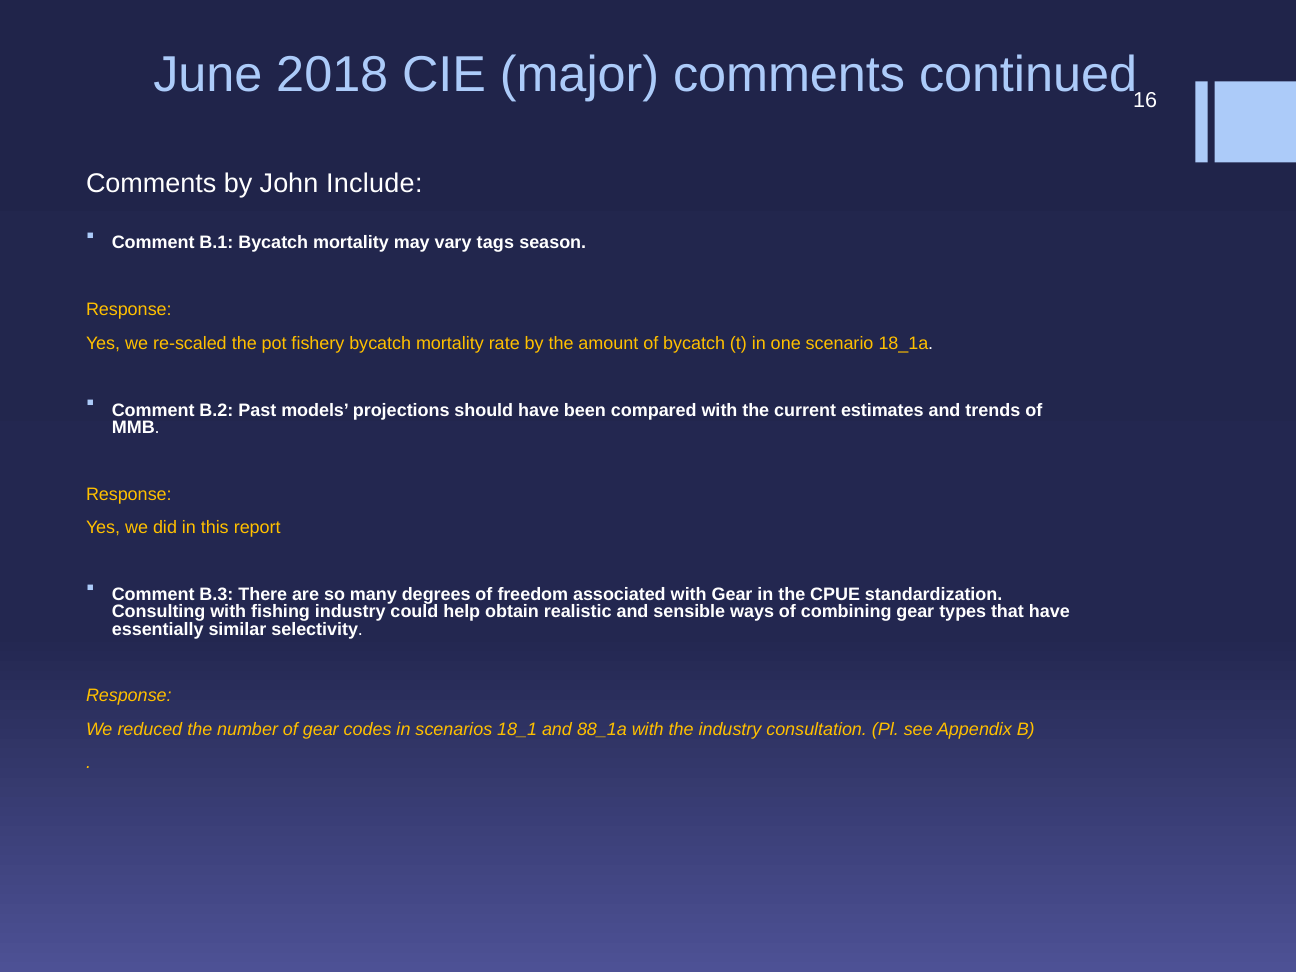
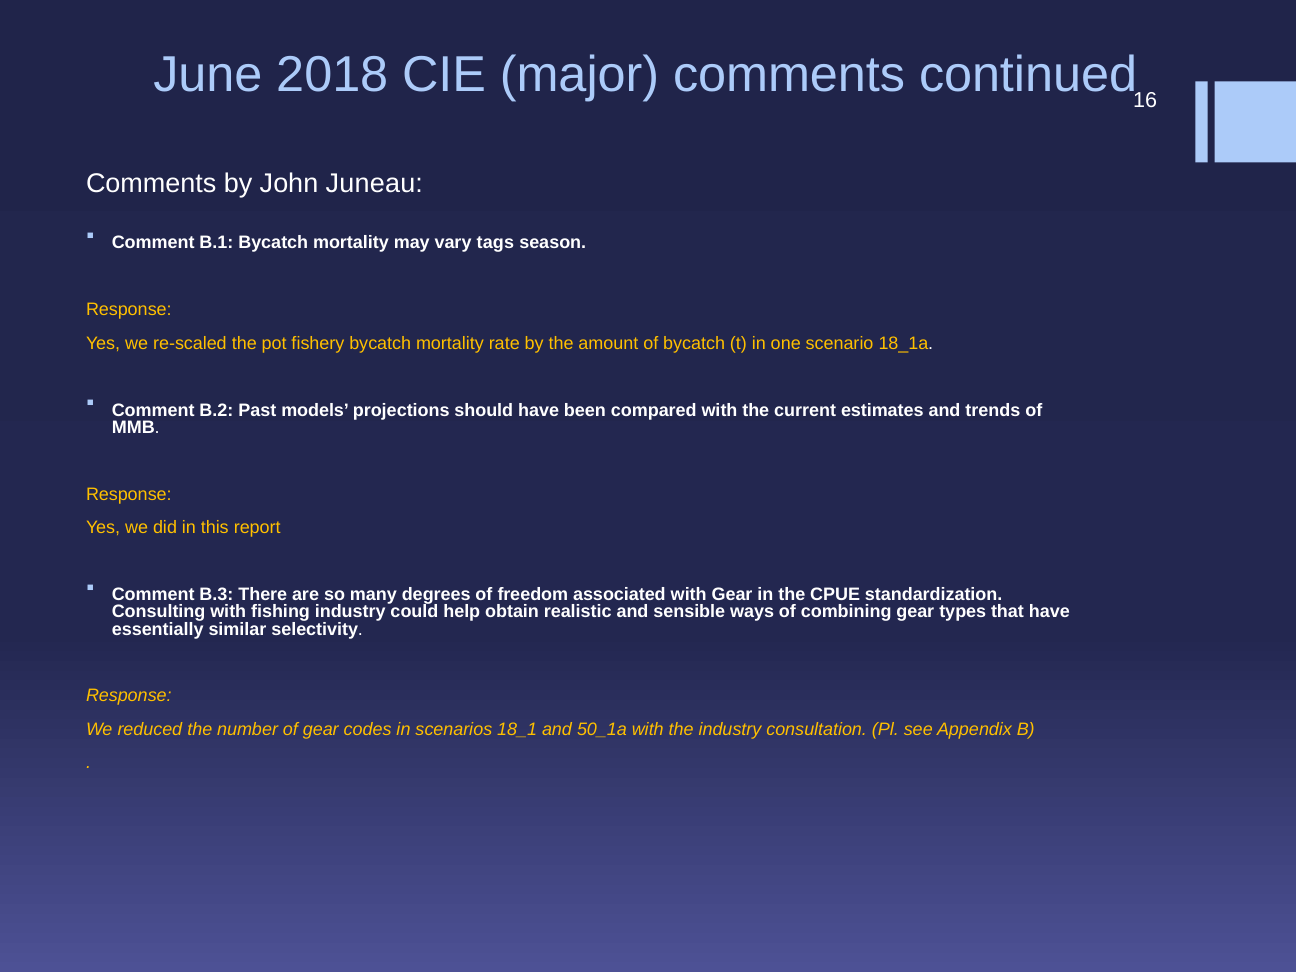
Include: Include -> Juneau (374, 184)
88_1a: 88_1a -> 50_1a (602, 729)
